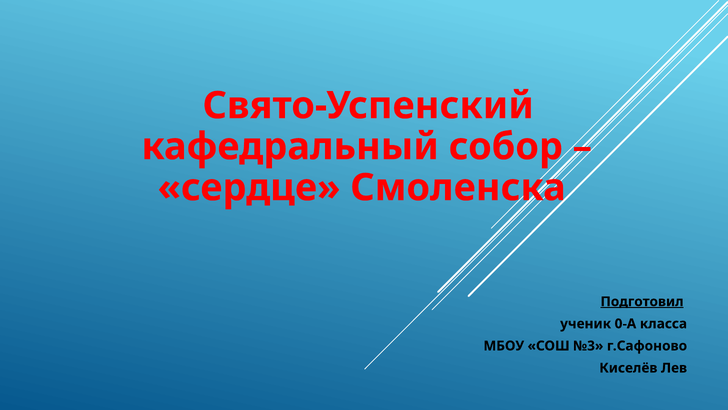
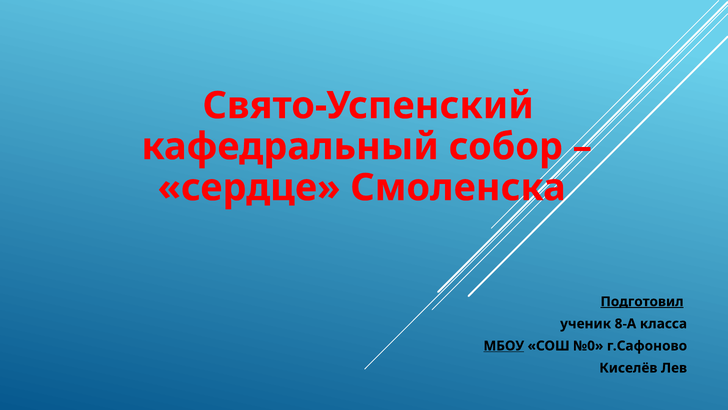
0-А: 0-А -> 8-А (625, 323)
МБОУ underline: none -> present (504, 345)
№3: №3 -> №0 (588, 345)
